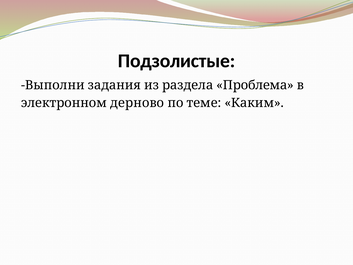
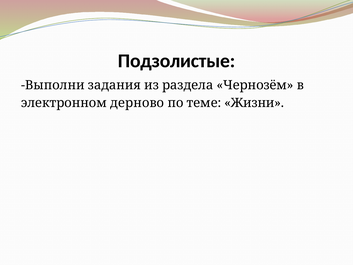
Проблема: Проблема -> Чернозём (255, 85)
Каким: Каким -> Жизни (254, 103)
